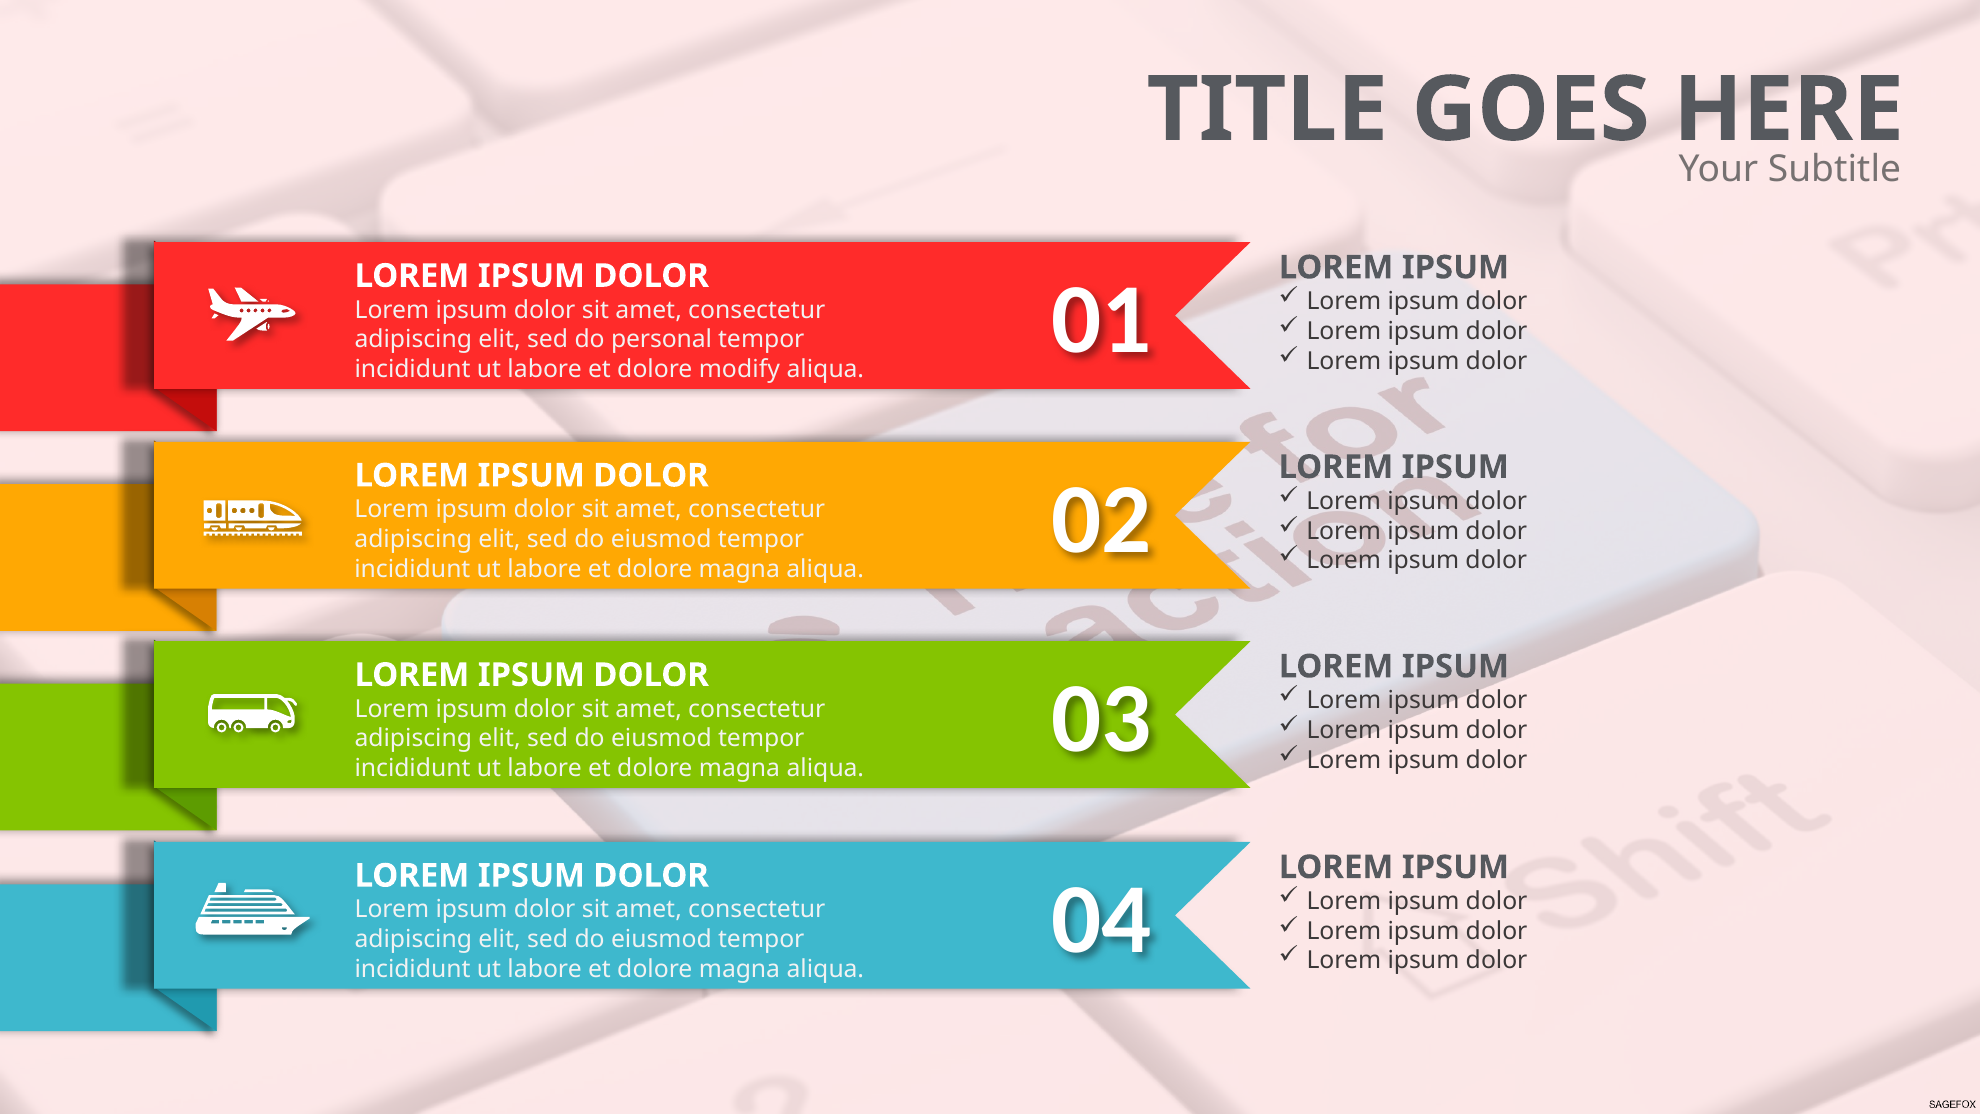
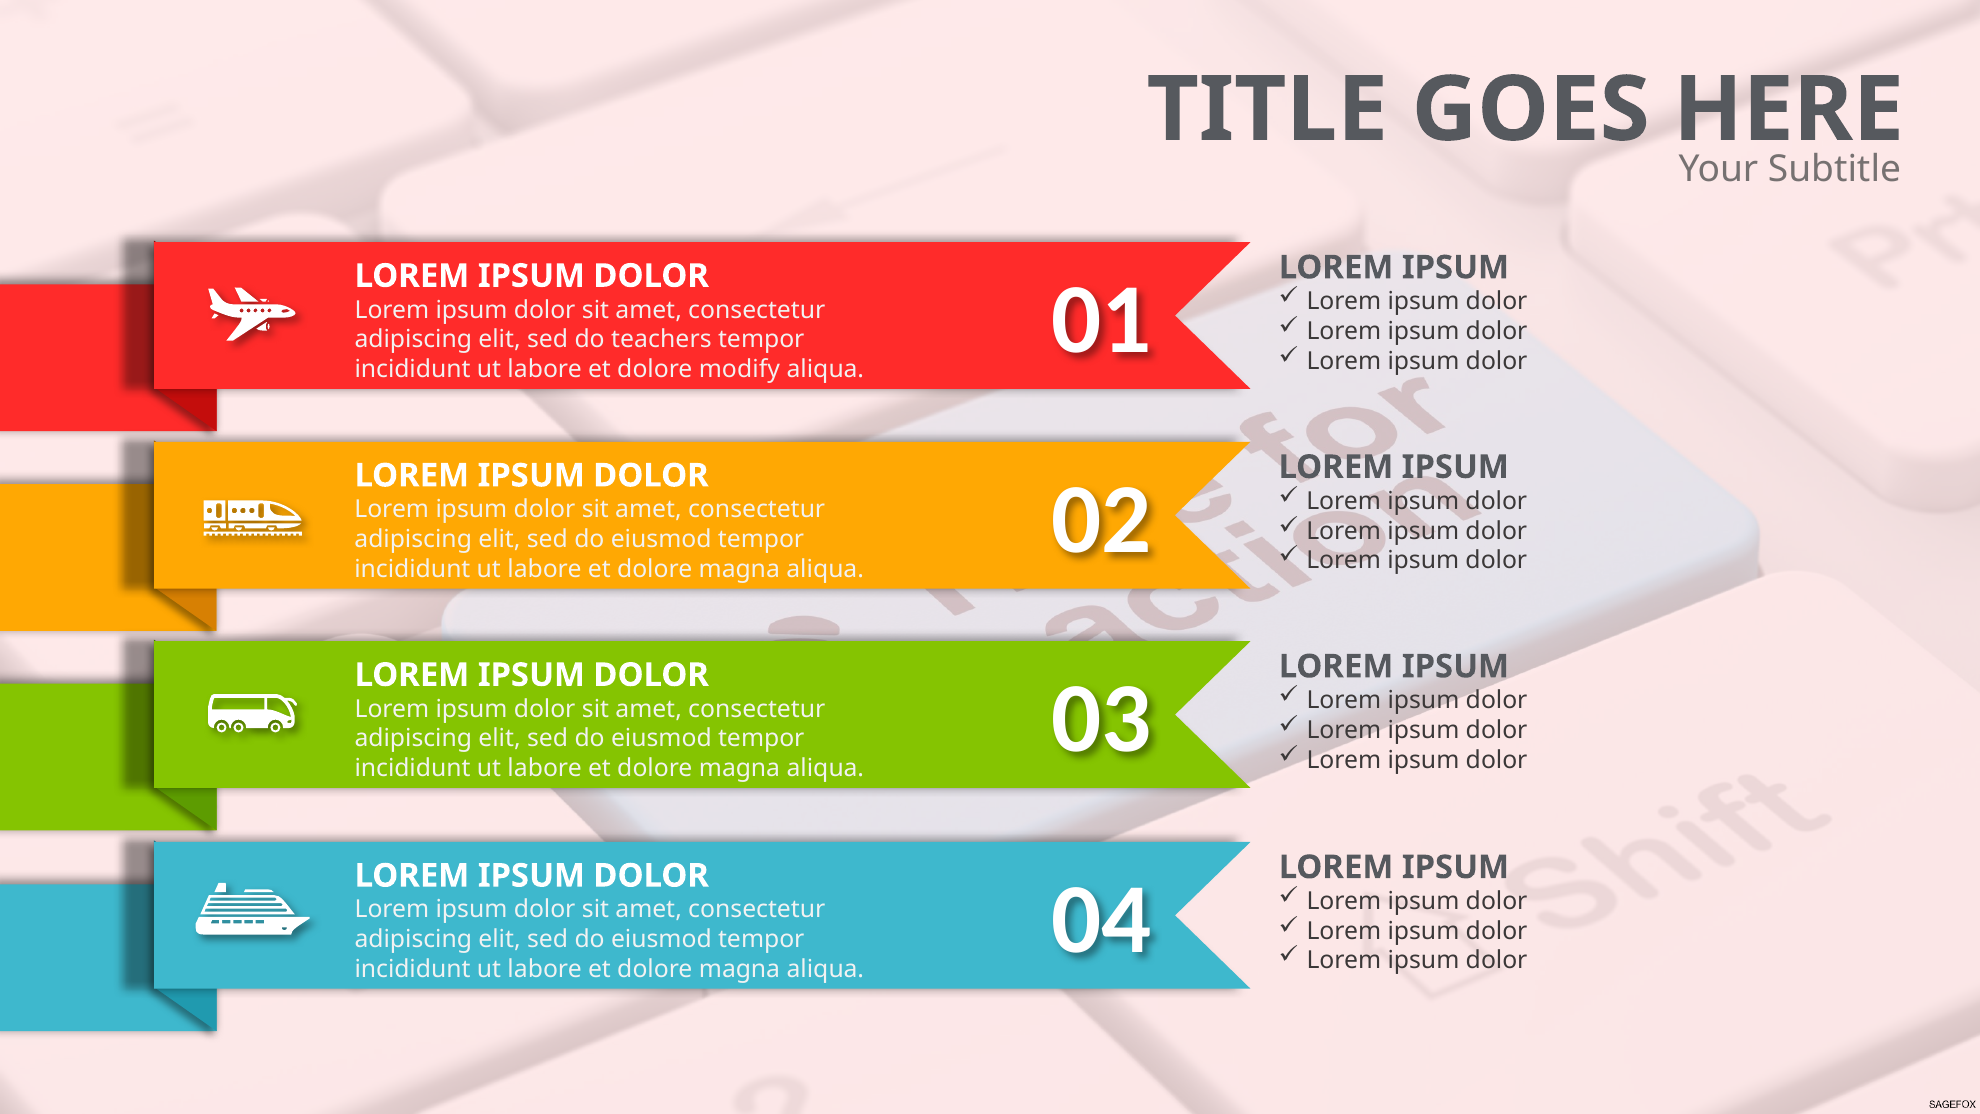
personal: personal -> teachers (661, 340)
